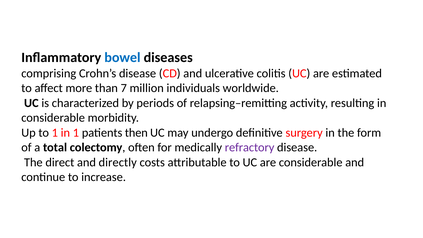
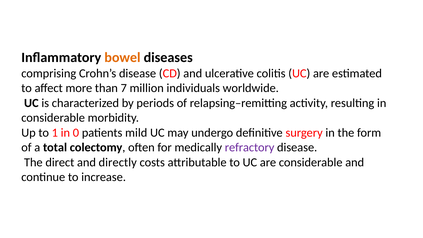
bowel colour: blue -> orange (122, 58)
in 1: 1 -> 0 (76, 133)
then: then -> mild (136, 133)
